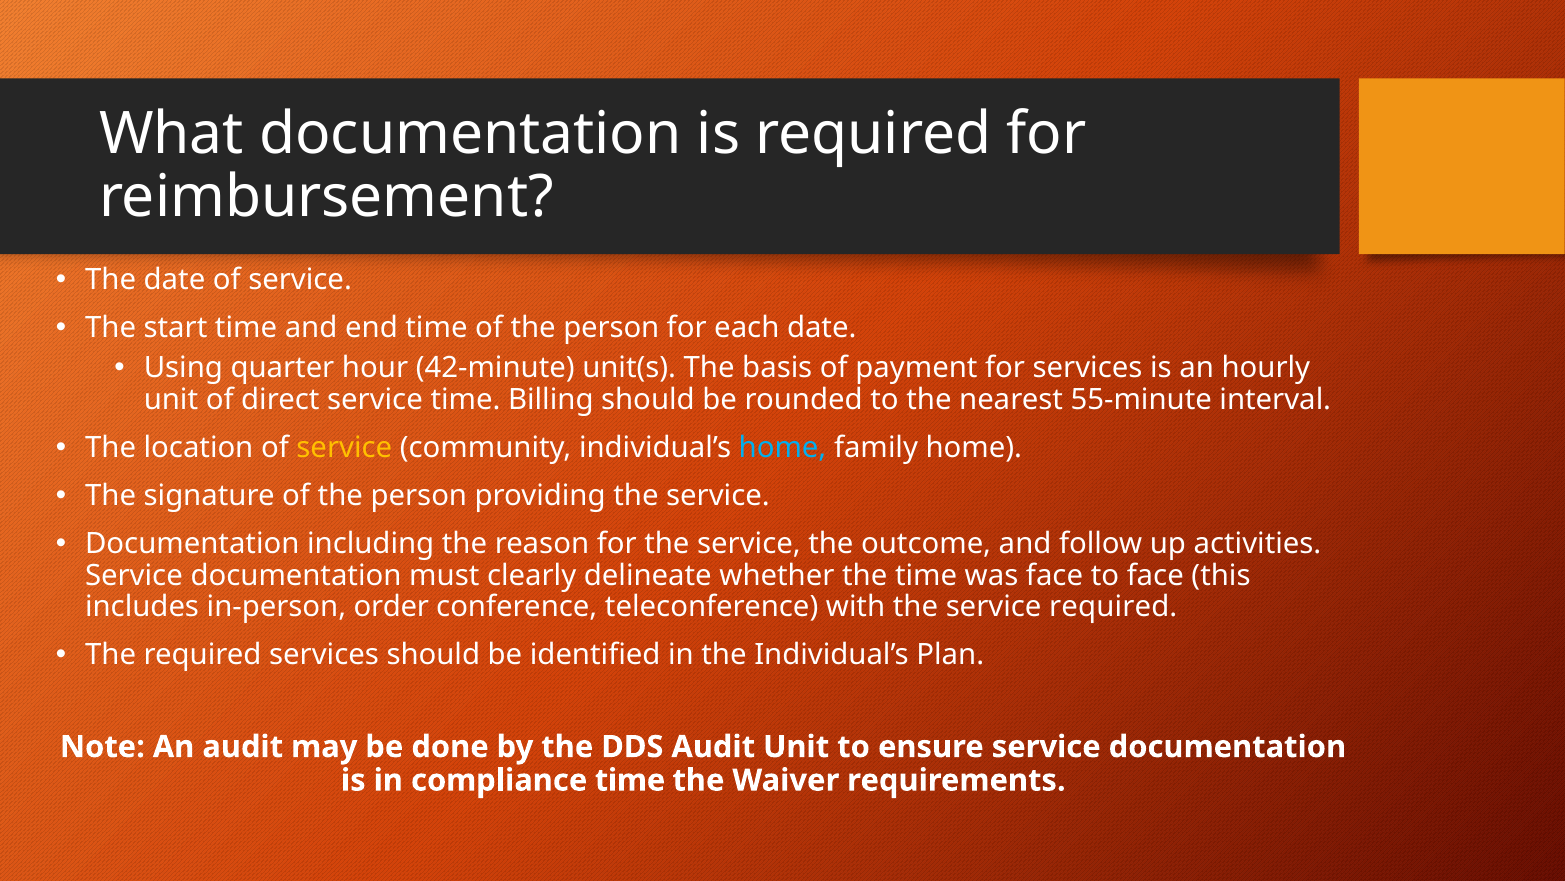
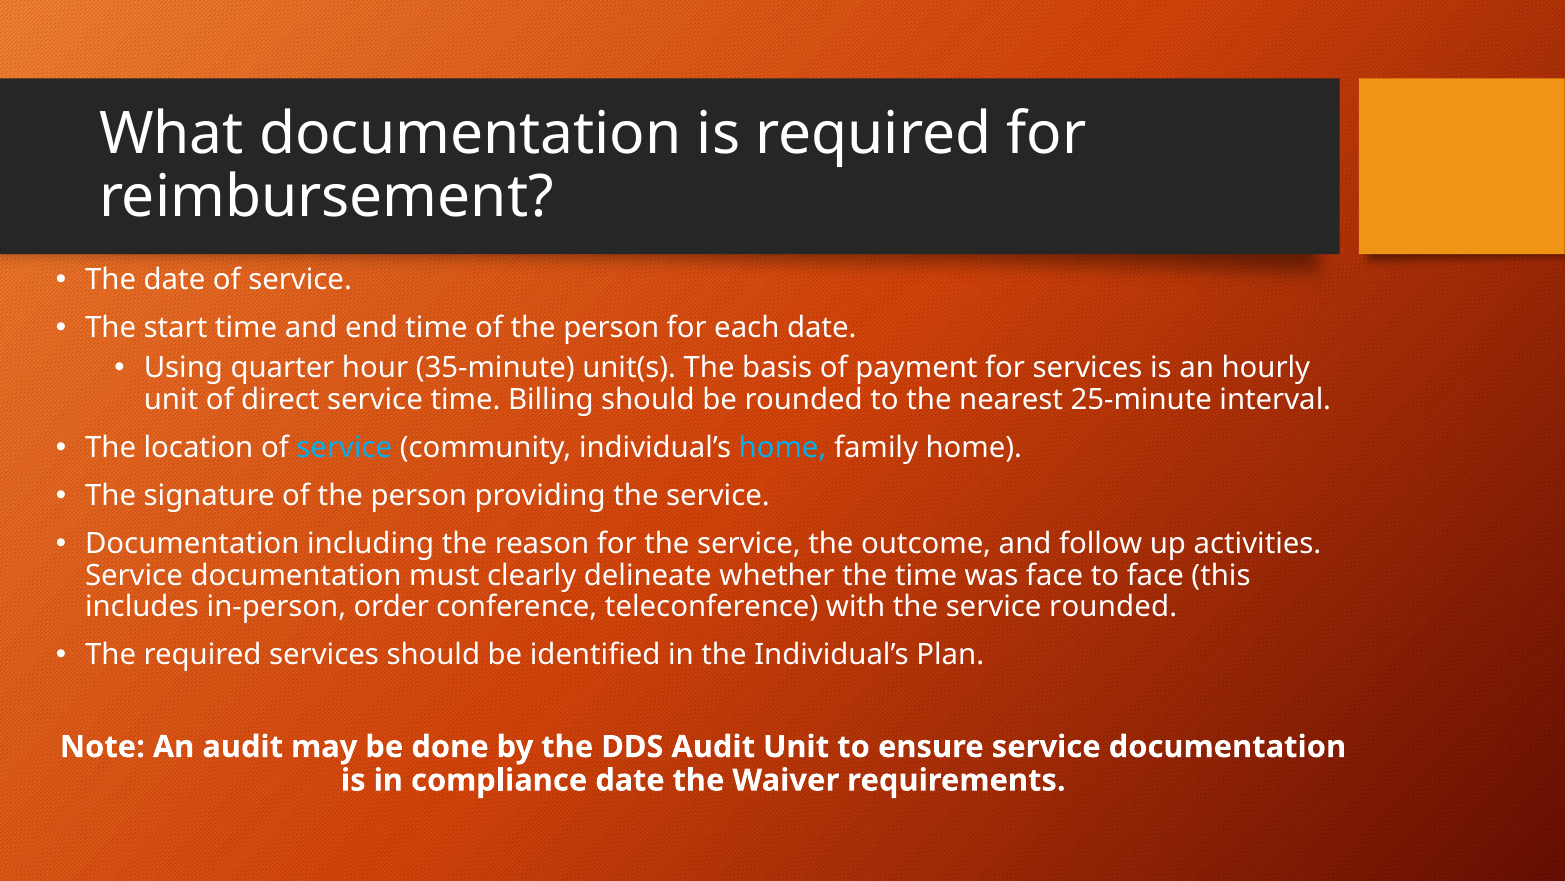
42-minute: 42-minute -> 35-minute (495, 368)
55-minute: 55-minute -> 25-minute (1141, 399)
service colour: yellow -> light blue (344, 447)
service required: required -> rounded (1113, 607)
compliance time: time -> date (630, 780)
